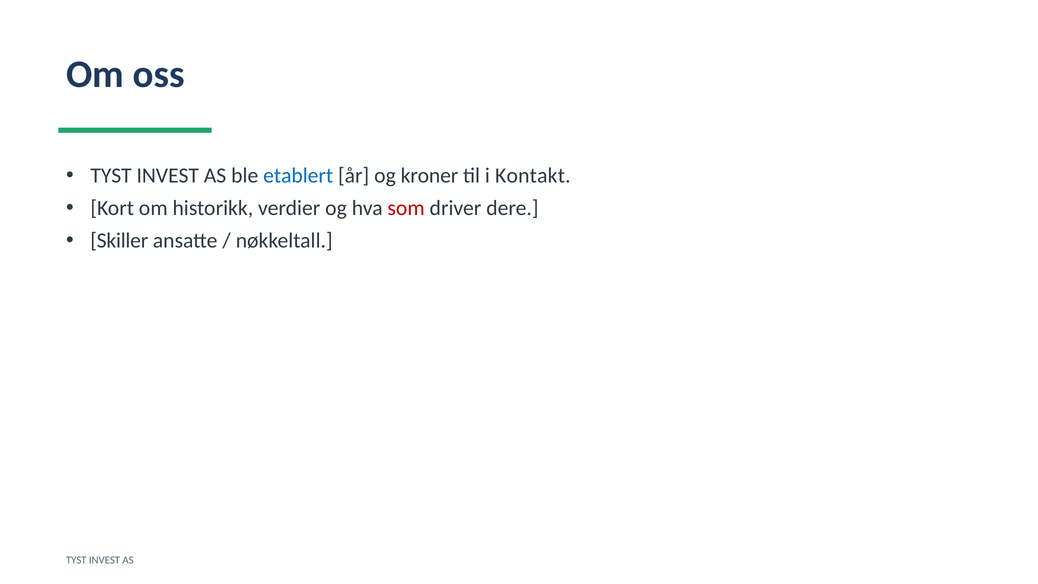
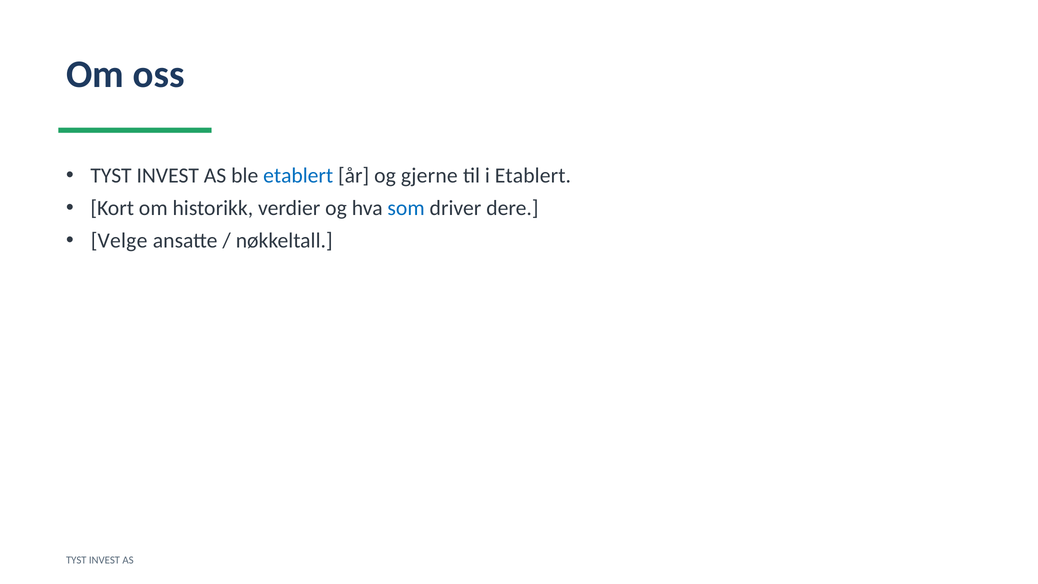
kroner: kroner -> gjerne (429, 176)
i Kontakt: Kontakt -> Etablert (533, 176)
som colour: red -> blue (406, 208)
Skiller: Skiller -> Velge (119, 241)
